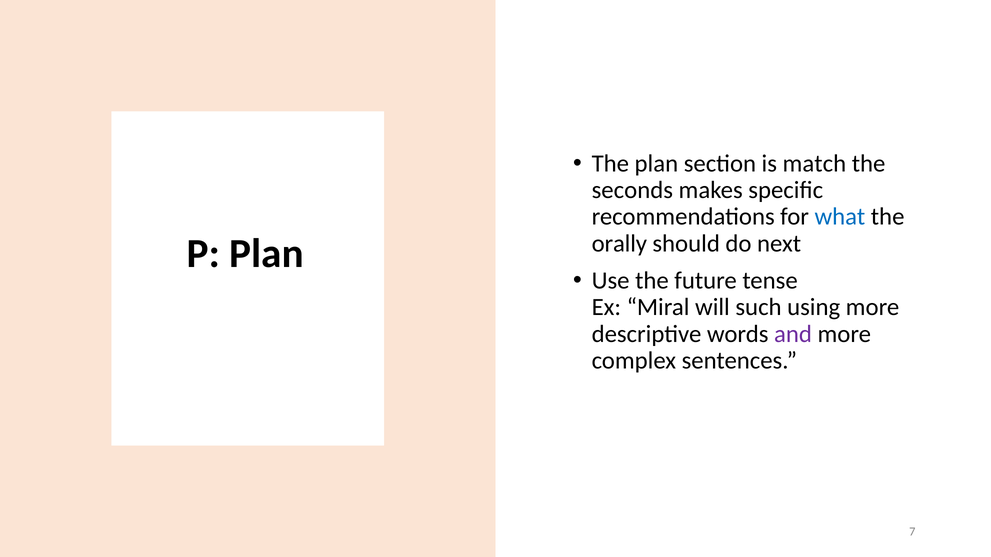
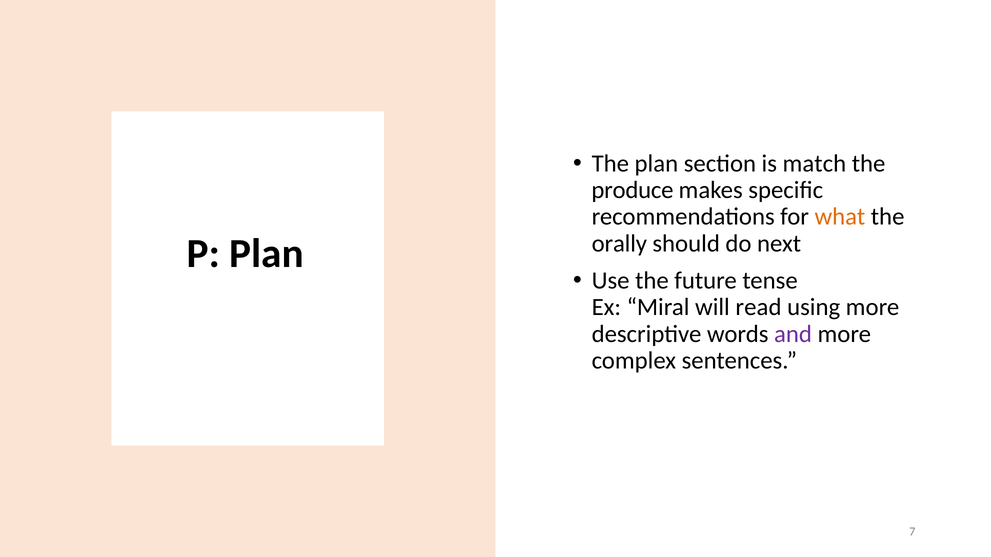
seconds: seconds -> produce (632, 190)
what colour: blue -> orange (840, 217)
such: such -> read (758, 308)
